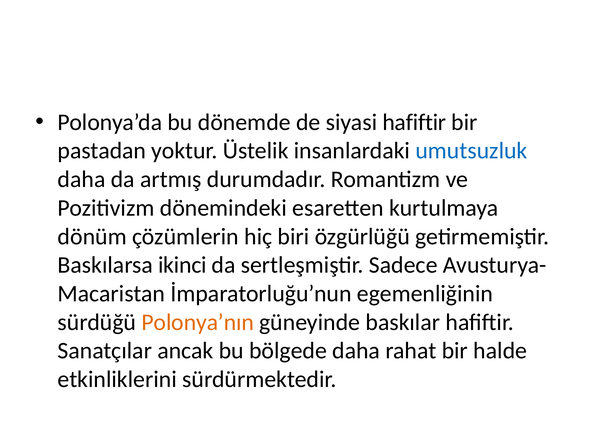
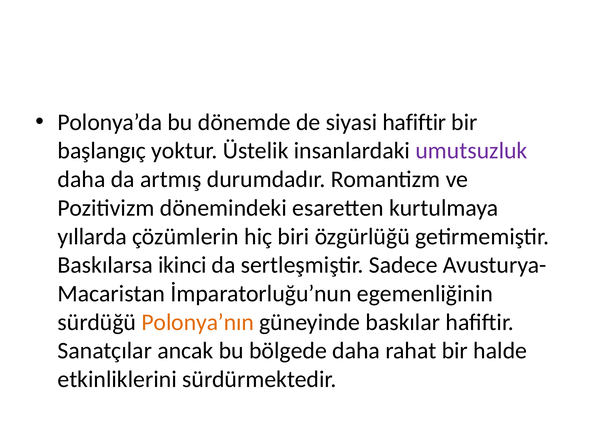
pastadan: pastadan -> başlangıç (102, 151)
umutsuzluk colour: blue -> purple (471, 151)
dönüm: dönüm -> yıllarda (92, 237)
